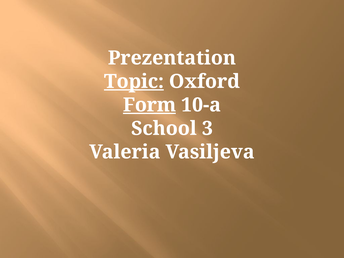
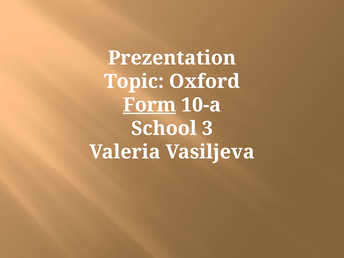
Topic underline: present -> none (134, 81)
